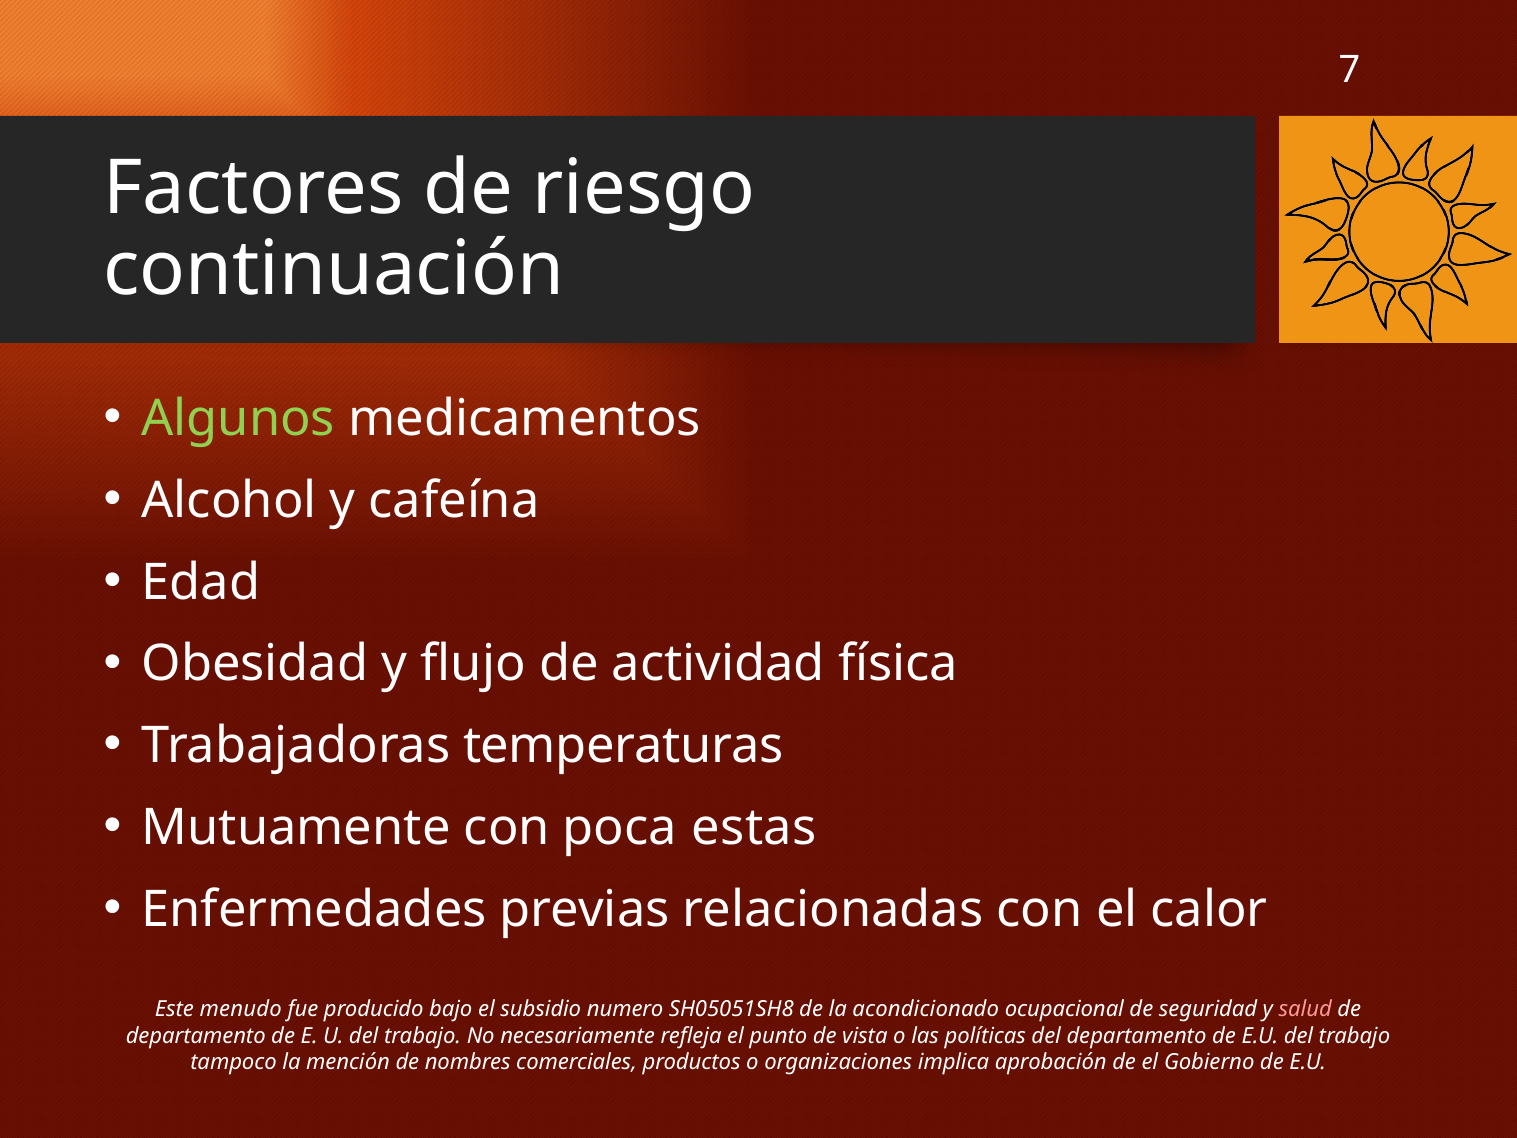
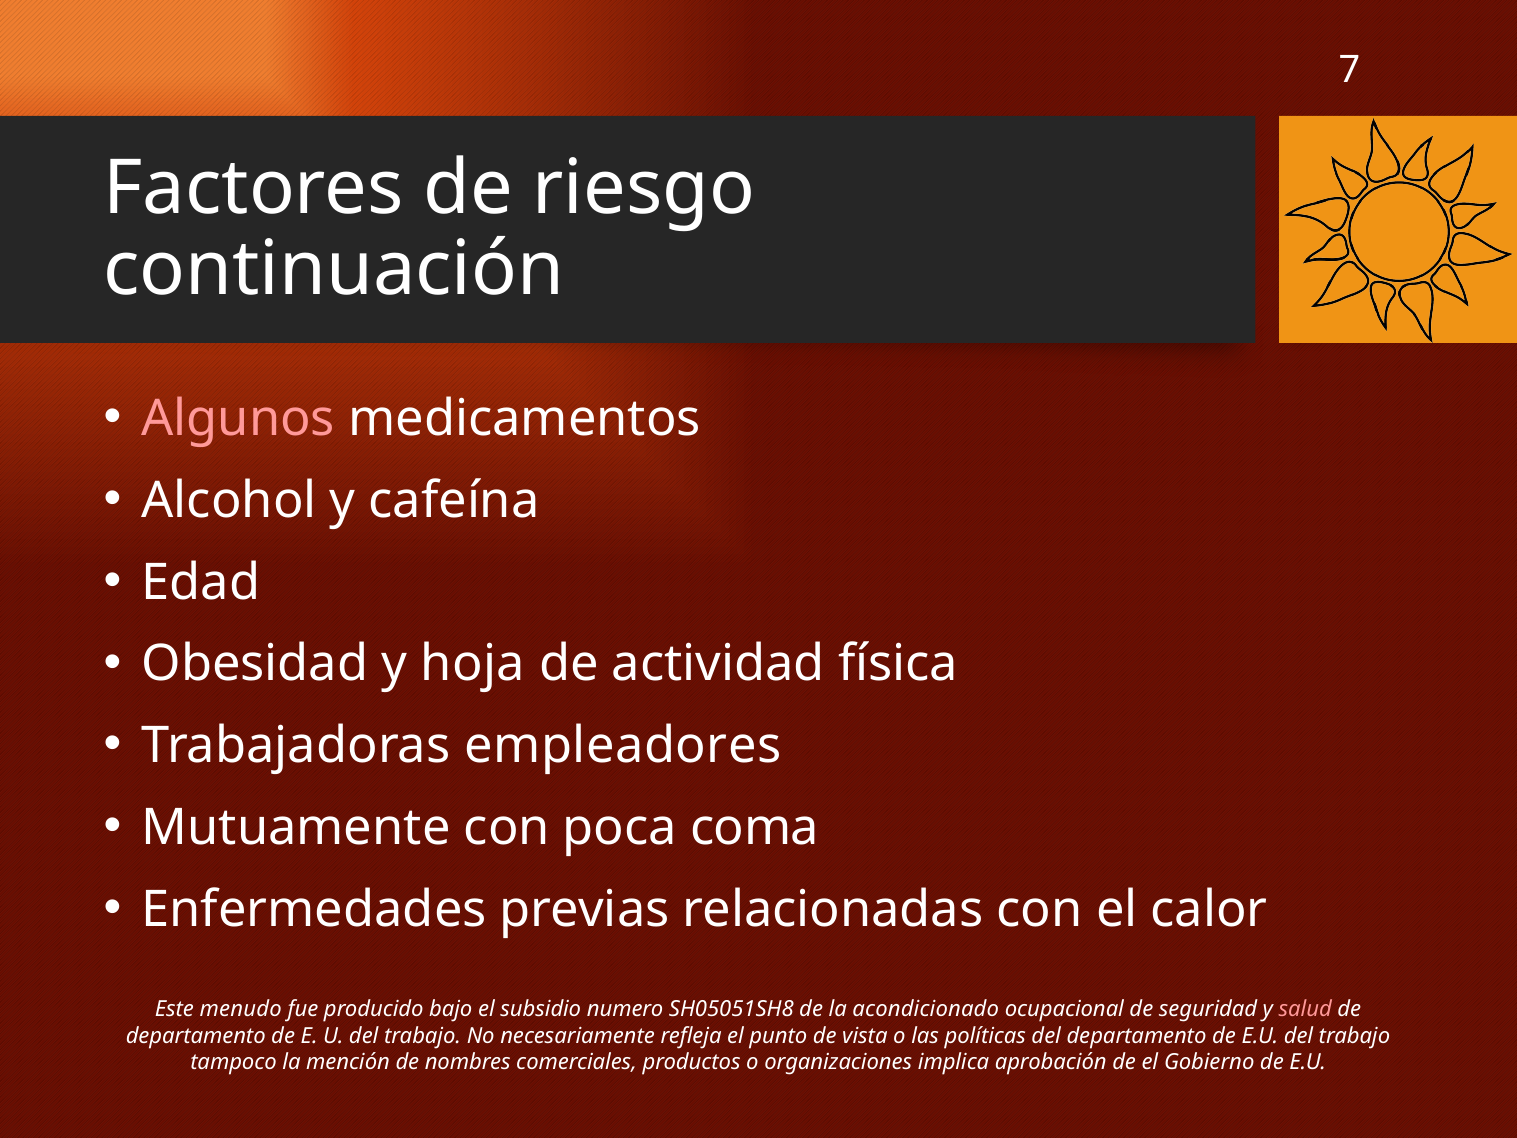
Algunos colour: light green -> pink (238, 419)
flujo: flujo -> hoja (473, 664)
temperaturas: temperaturas -> empleadores (623, 746)
estas: estas -> coma (755, 828)
